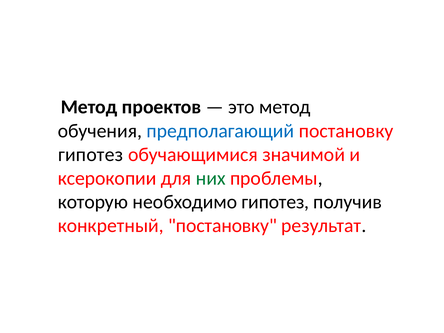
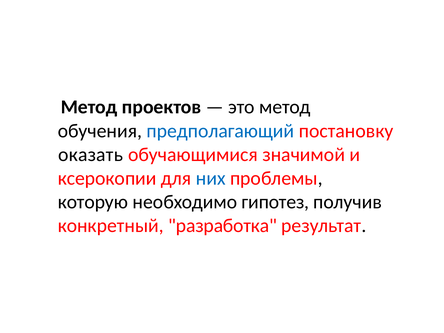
гипотез: гипотез -> оказать (91, 155)
них colour: green -> blue (211, 178)
конкретный постановку: постановку -> разработка (223, 226)
